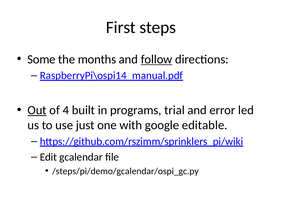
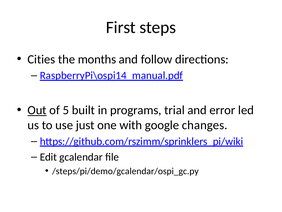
Some: Some -> Cities (41, 59)
follow underline: present -> none (157, 59)
4: 4 -> 5 (66, 110)
editable: editable -> changes (205, 125)
